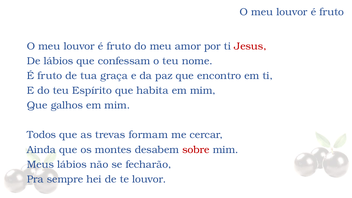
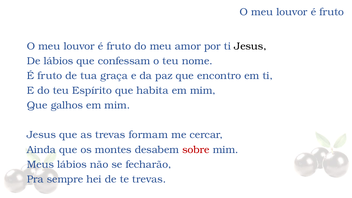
Jesus colour: red -> black (250, 46)
Todos: Todos -> Jesus (41, 135)
te louvor: louvor -> trevas (149, 179)
